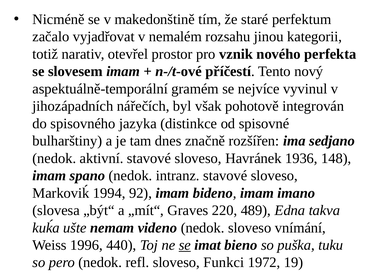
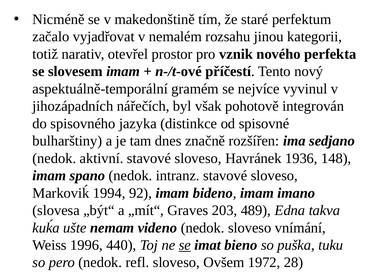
220: 220 -> 203 (225, 210)
Funkci: Funkci -> Ovšеm (224, 262)
19: 19 -> 28 (294, 262)
